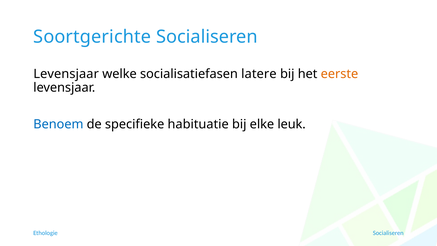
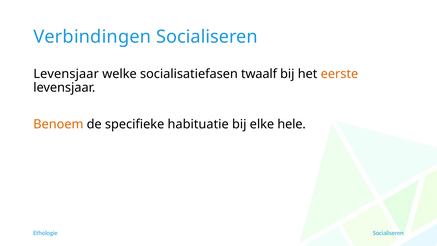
Soortgerichte: Soortgerichte -> Verbindingen (92, 37)
latere: latere -> twaalf (259, 74)
Benoem colour: blue -> orange (58, 124)
leuk: leuk -> hele (292, 124)
